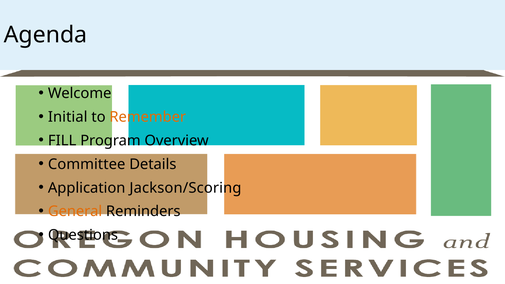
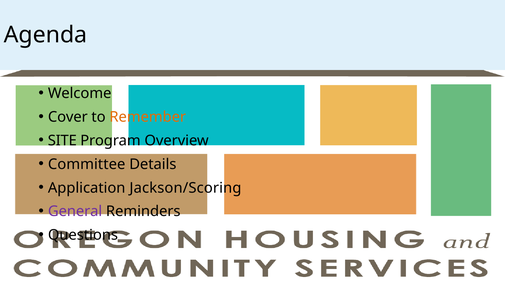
Initial: Initial -> Cover (68, 117)
FILL: FILL -> SITE (62, 141)
General colour: orange -> purple (75, 212)
